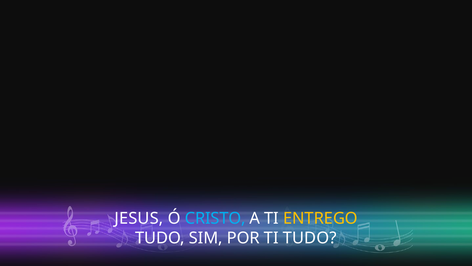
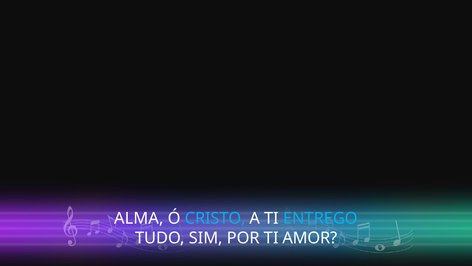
JESUS: JESUS -> ALMA (139, 218)
ENTREGO colour: yellow -> light blue (320, 218)
TI TUDO: TUDO -> AMOR (310, 238)
